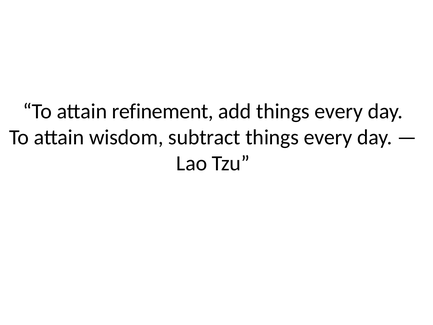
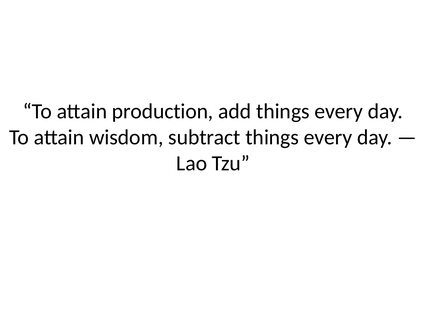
refinement: refinement -> production (163, 111)
